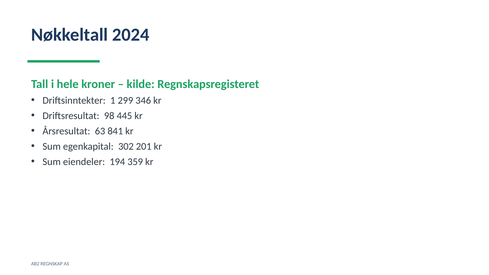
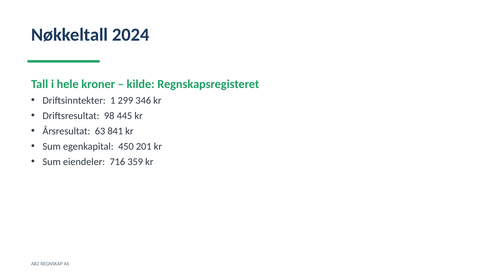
302: 302 -> 450 (126, 146)
194: 194 -> 716 (117, 162)
